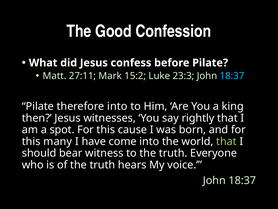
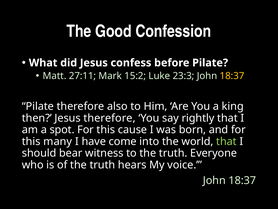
18:37 colour: light blue -> yellow (232, 76)
therefore into: into -> also (117, 106)
Jesus witnesses: witnesses -> therefore (110, 118)
